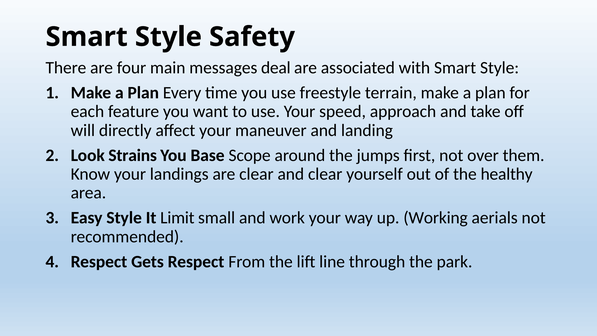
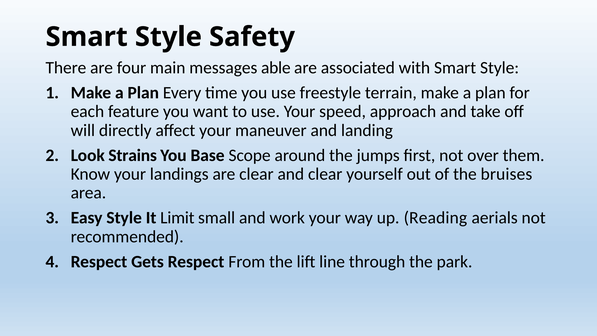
deal: deal -> able (276, 68)
healthy: healthy -> bruises (506, 174)
Working: Working -> Reading (435, 218)
